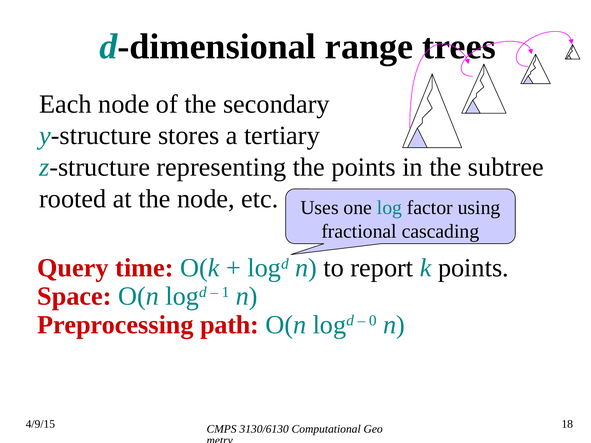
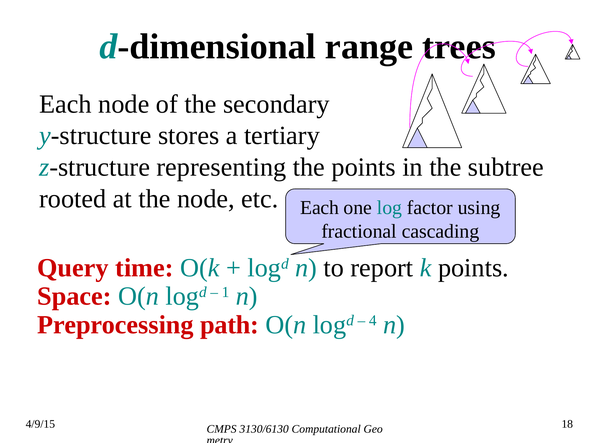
etc Uses: Uses -> Each (320, 208)
0: 0 -> 4 (373, 321)
